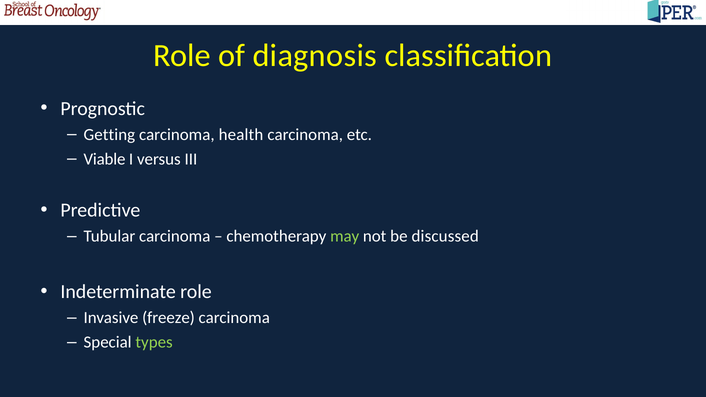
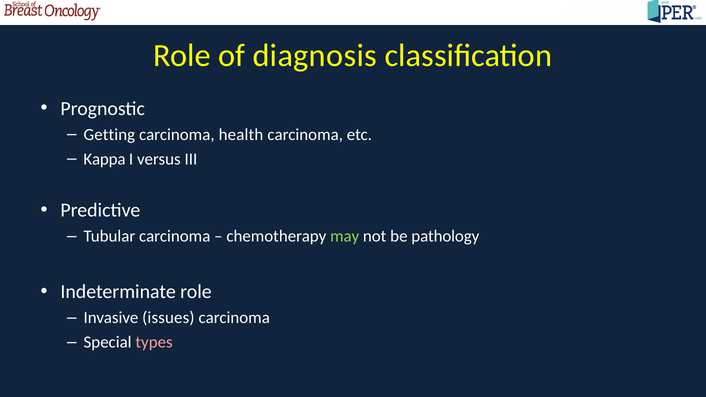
Viable: Viable -> Kappa (104, 159)
discussed: discussed -> pathology (445, 236)
freeze: freeze -> issues (168, 318)
types colour: light green -> pink (154, 342)
